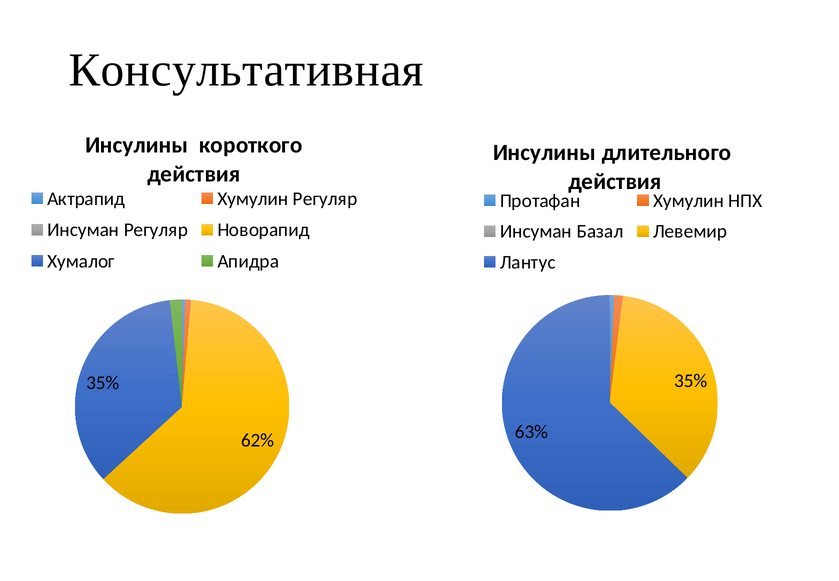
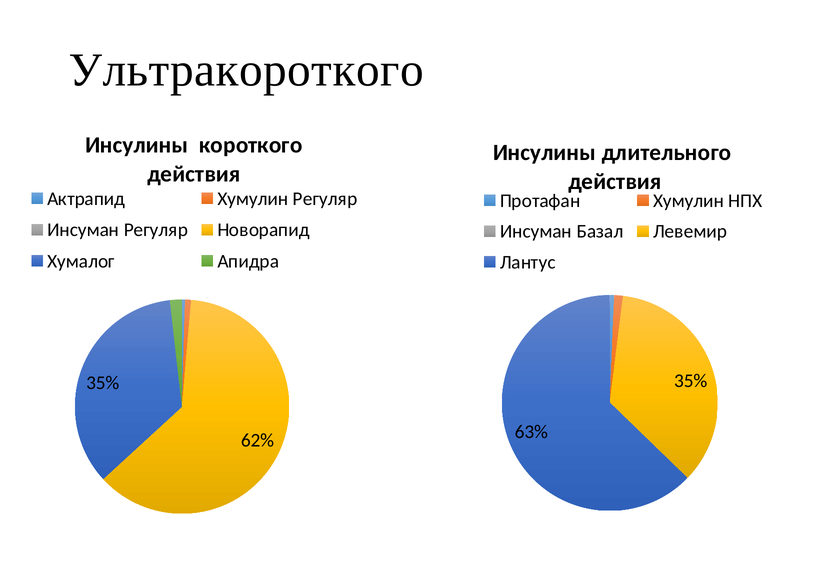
Консультативная: Консультативная -> Ультракороткого (246, 70)
